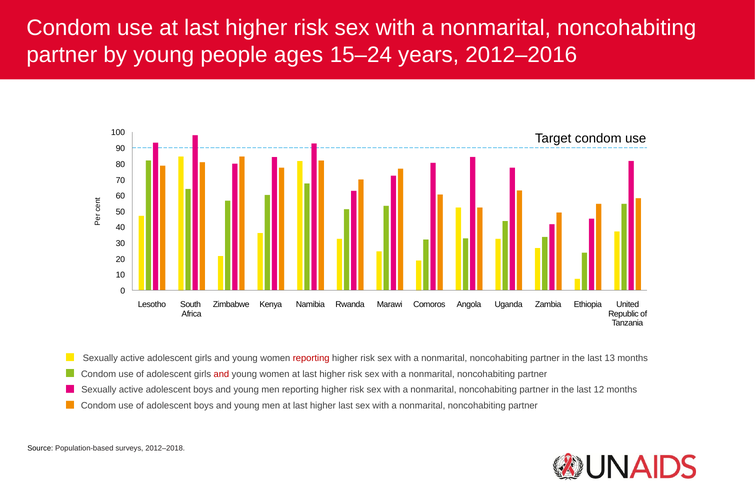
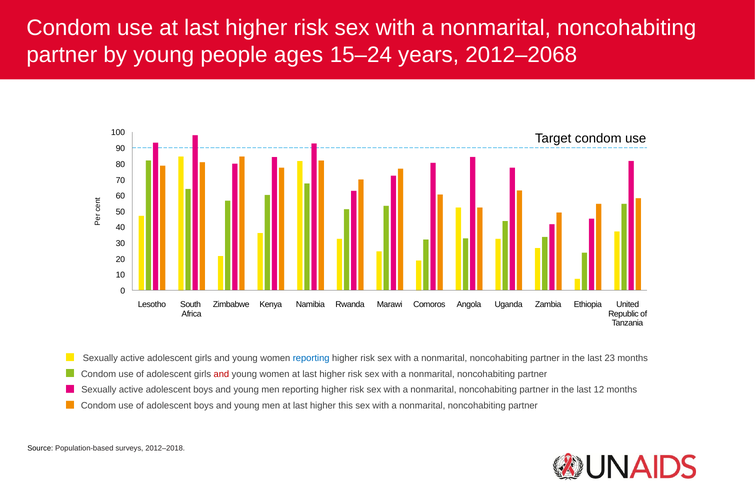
2012–2016: 2012–2016 -> 2012–2068 (521, 55)
reporting colour: red -> blue (311, 358)
13: 13 -> 23 (610, 358)
higher last: last -> this (346, 405)
